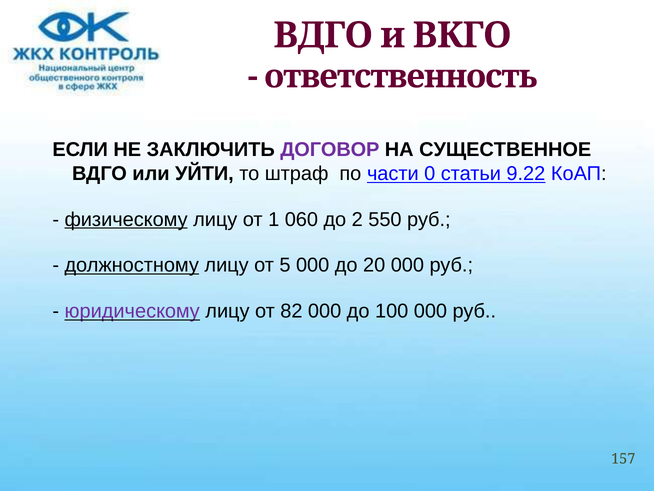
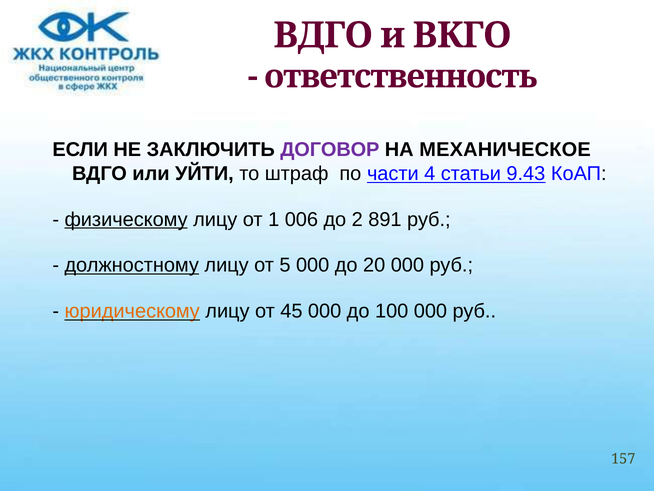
СУЩЕСТВЕННОЕ: СУЩЕСТВЕННОЕ -> МЕХАНИЧЕСКОЕ (505, 149)
0: 0 -> 4 (430, 173)
9.22: 9.22 -> 9.43 (526, 173)
060: 060 -> 006 (301, 219)
550: 550 -> 891 (385, 219)
юридическому colour: purple -> orange (132, 311)
82: 82 -> 45 (291, 311)
